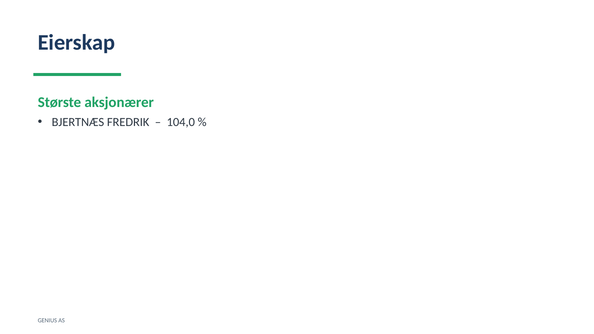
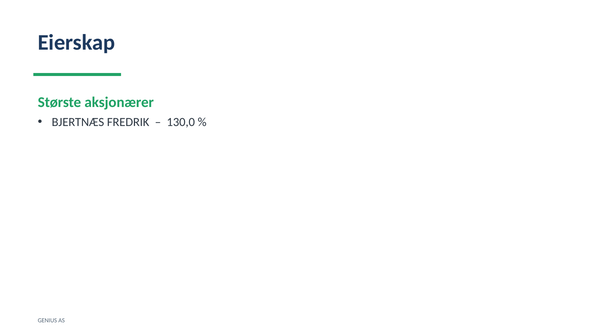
104,0: 104,0 -> 130,0 (181, 122)
